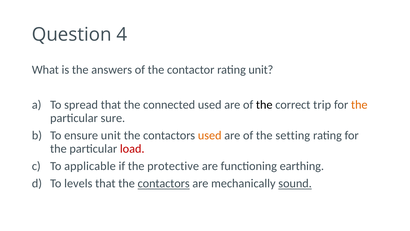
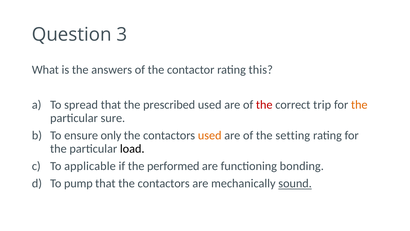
4: 4 -> 3 (122, 34)
rating unit: unit -> this (261, 70)
connected: connected -> prescribed (169, 105)
the colour: black -> red (264, 105)
ensure unit: unit -> only (111, 135)
load colour: red -> black (132, 148)
protective: protective -> performed (173, 166)
earthing: earthing -> bonding (302, 166)
levels: levels -> pump (78, 183)
contactors underline: present -> none (164, 183)
